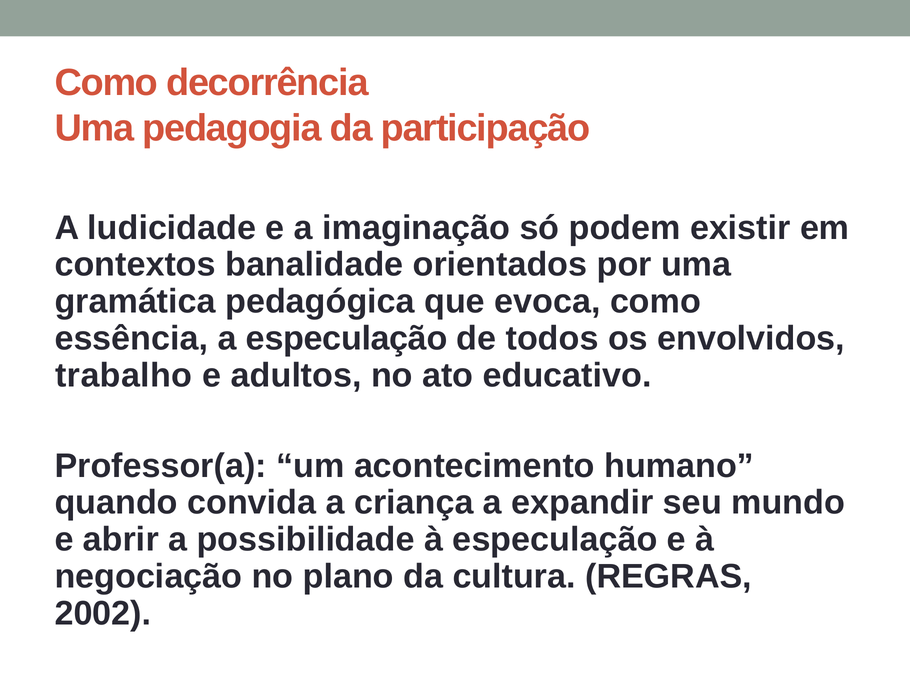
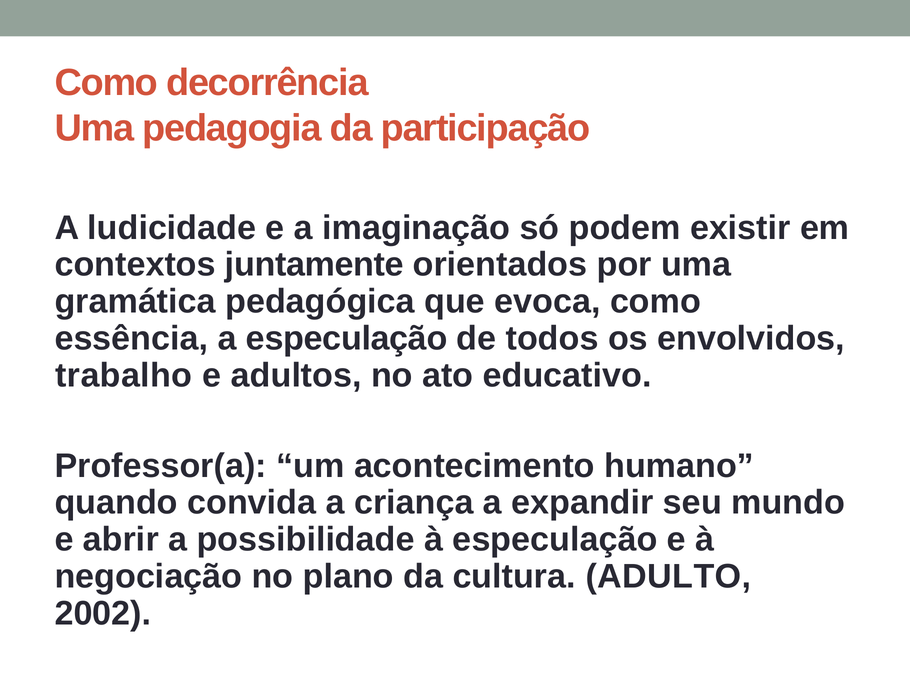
banalidade: banalidade -> juntamente (314, 265)
REGRAS: REGRAS -> ADULTO (668, 577)
